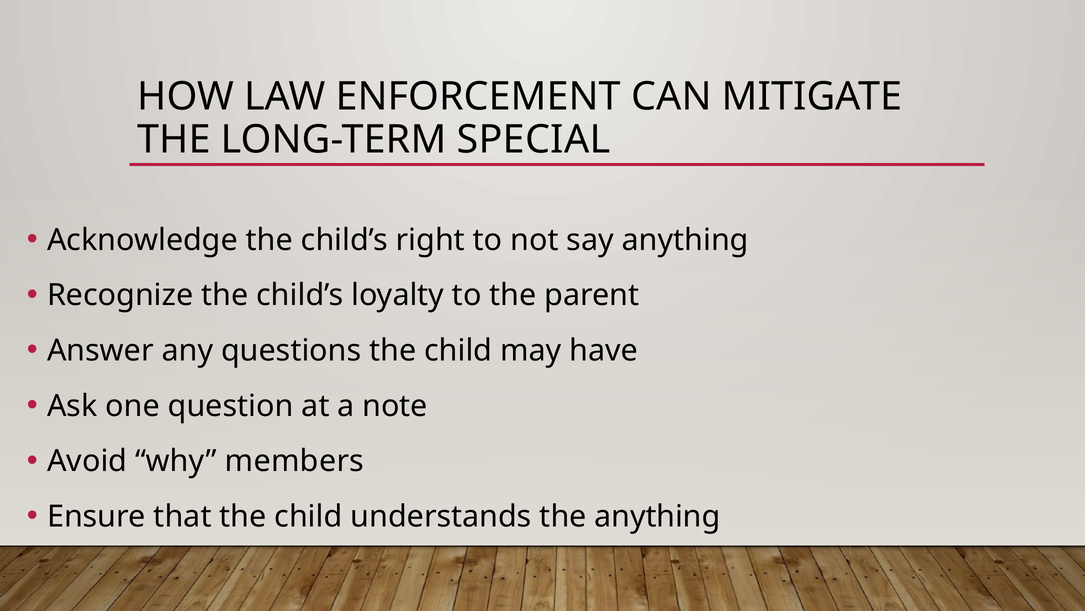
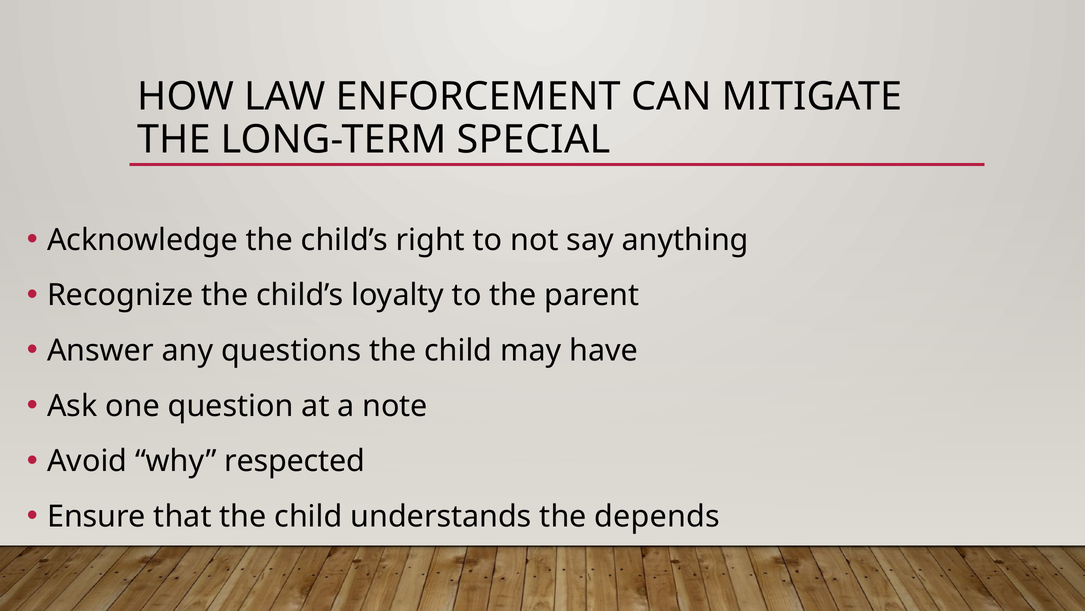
members: members -> respected (295, 461)
the anything: anything -> depends (657, 516)
